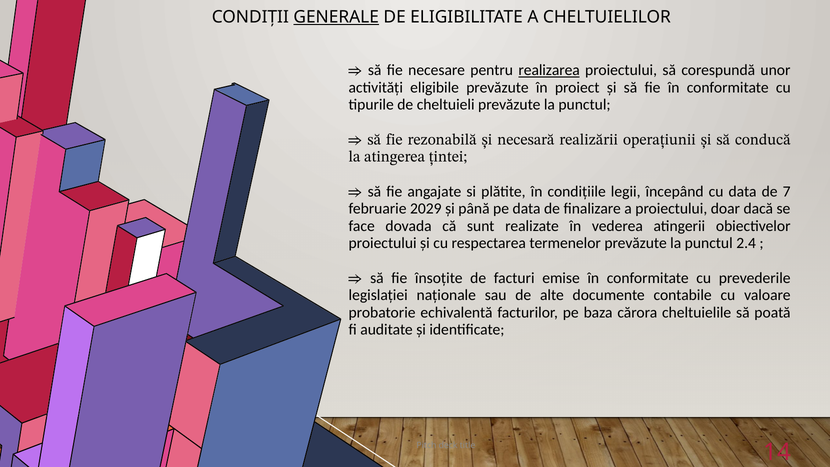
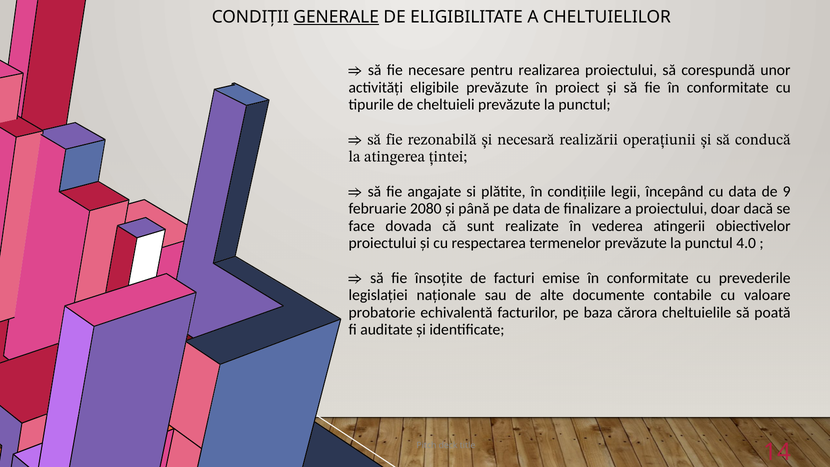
realizarea underline: present -> none (549, 70)
7: 7 -> 9 (787, 191)
2029: 2029 -> 2080 (426, 209)
2.4: 2.4 -> 4.0 (746, 243)
